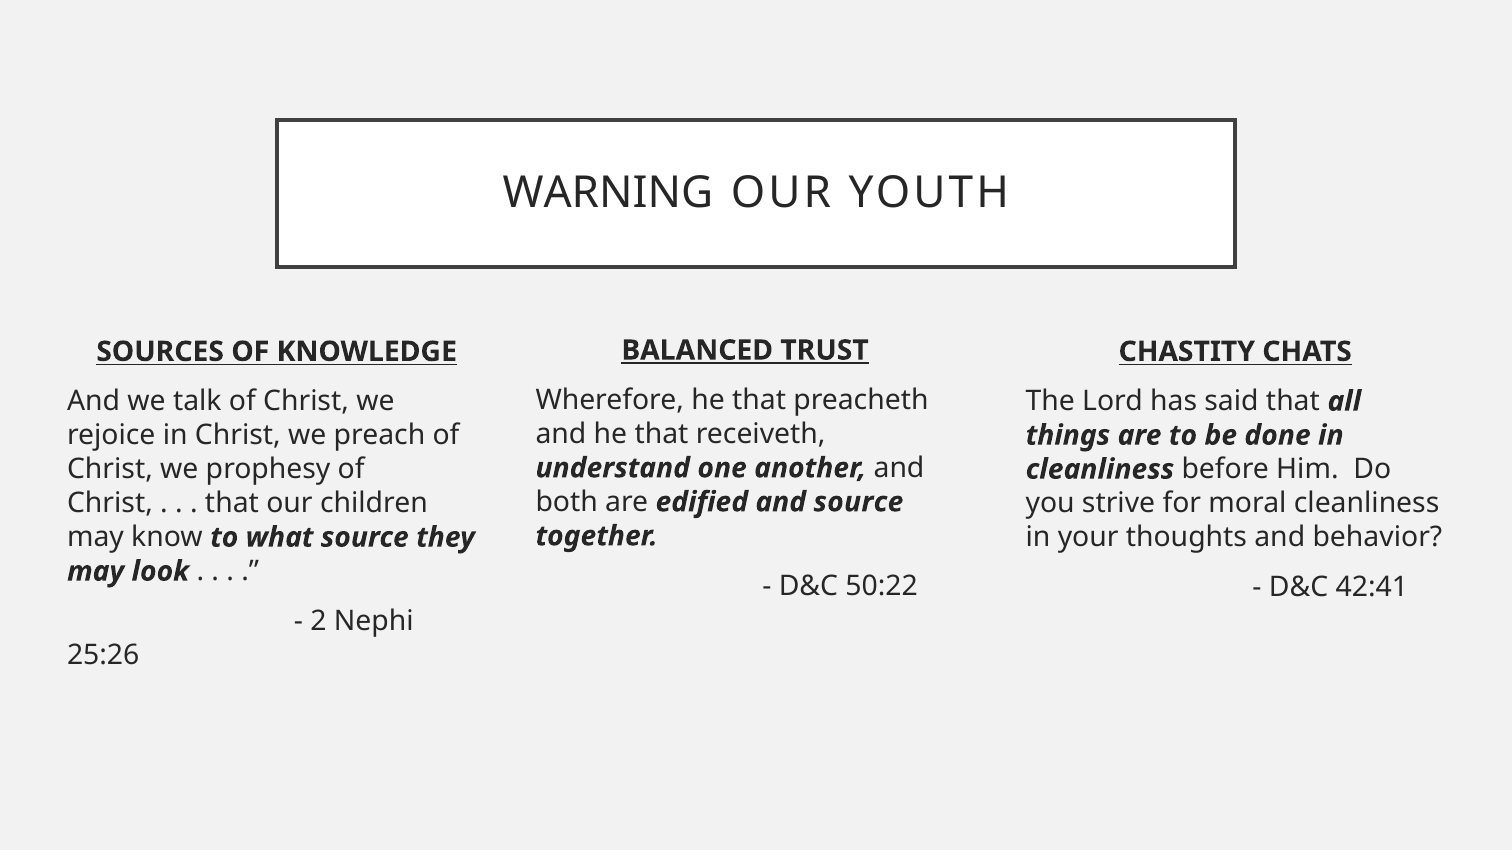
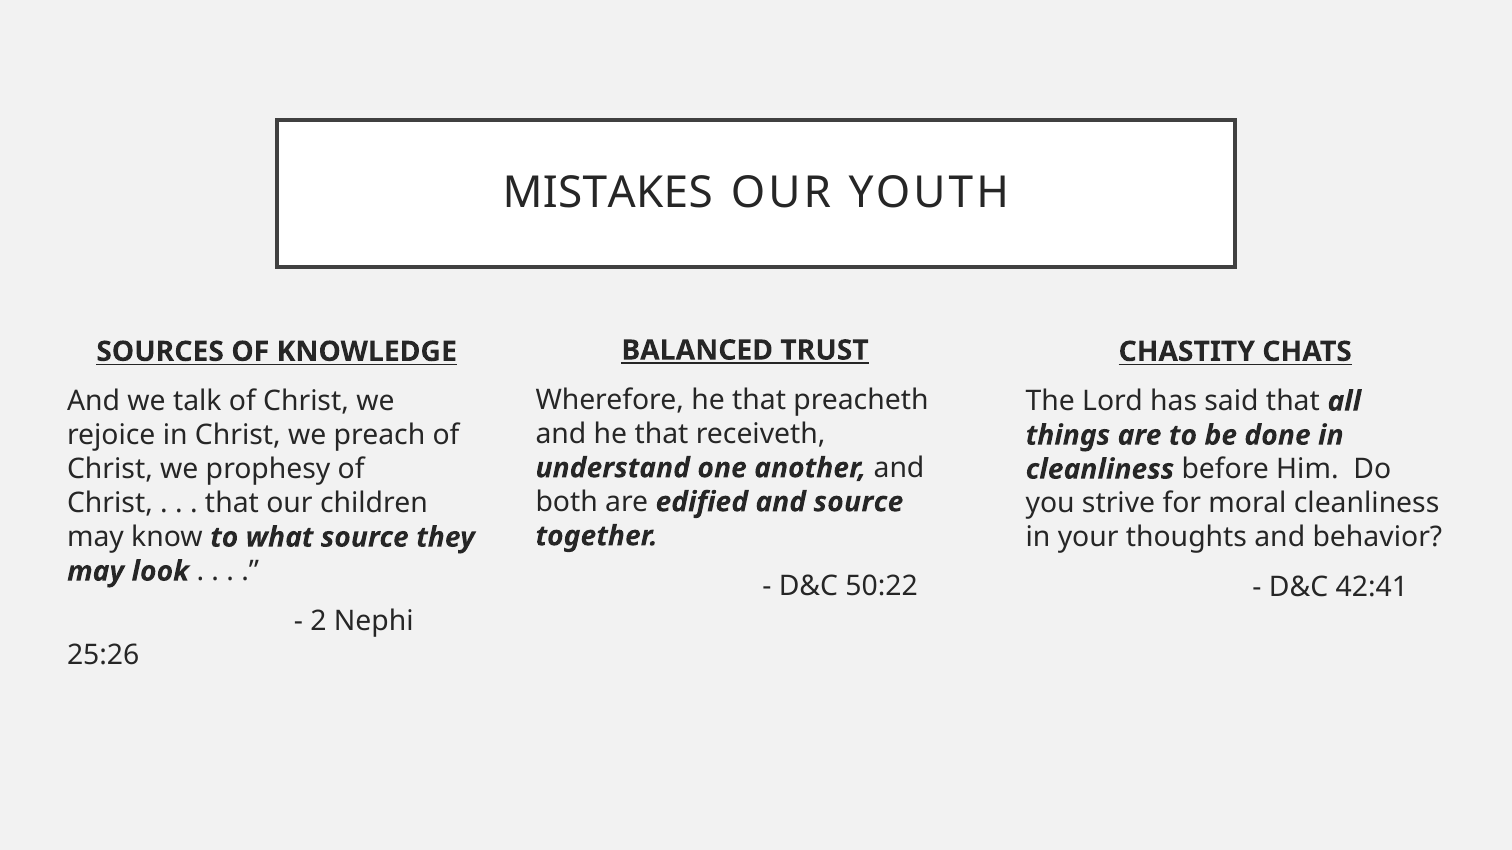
WARNING: WARNING -> MISTAKES (608, 193)
